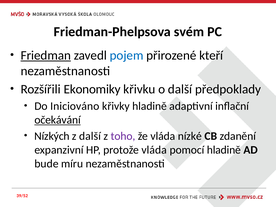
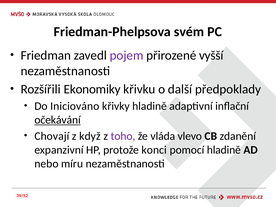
Friedman underline: present -> none (46, 55)
pojem colour: blue -> purple (127, 55)
kteří: kteří -> vyšší (211, 55)
Nízkých: Nízkých -> Chovají (52, 136)
z další: další -> když (90, 136)
nízké: nízké -> vlevo (190, 136)
protože vláda: vláda -> konci (154, 150)
bude: bude -> nebo (46, 164)
